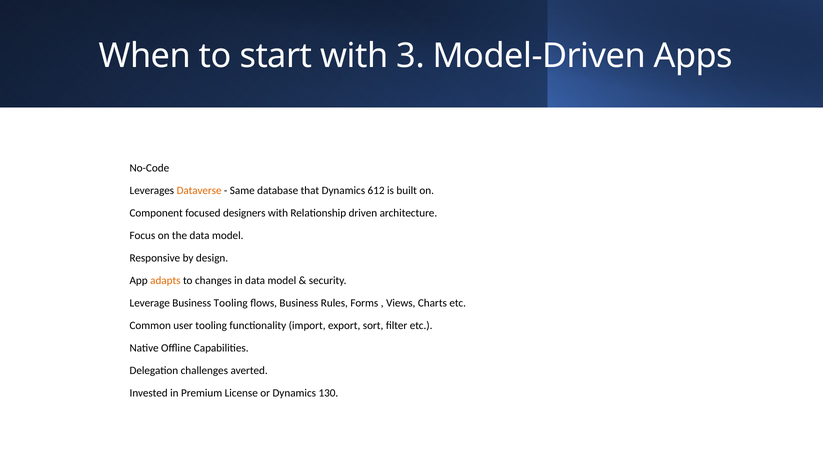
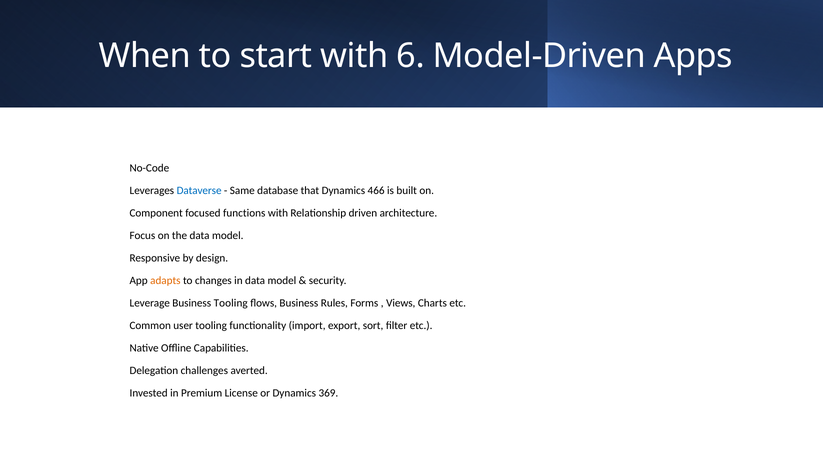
3: 3 -> 6 (411, 56)
Dataverse colour: orange -> blue (199, 191)
612: 612 -> 466 (376, 191)
designers: designers -> functions (244, 213)
130: 130 -> 369 (328, 393)
